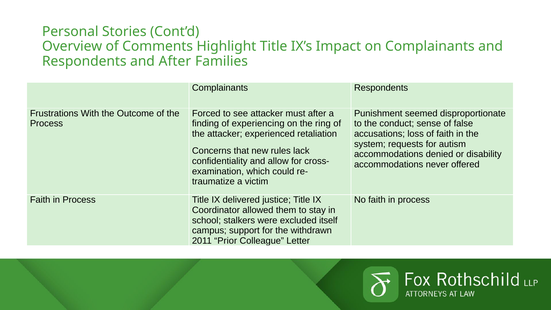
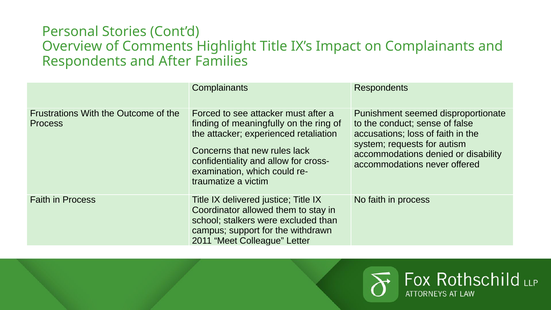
experiencing: experiencing -> meaningfully (258, 124)
itself: itself -> than (328, 220)
Prior: Prior -> Meet (226, 241)
